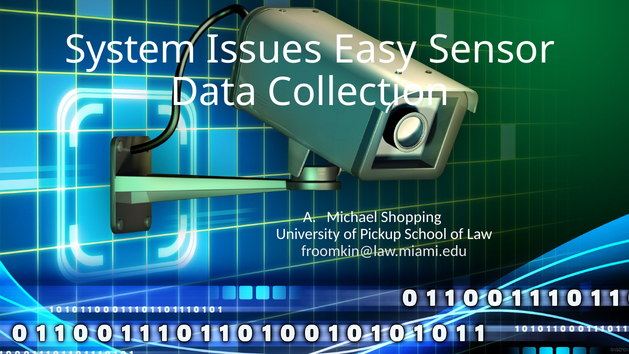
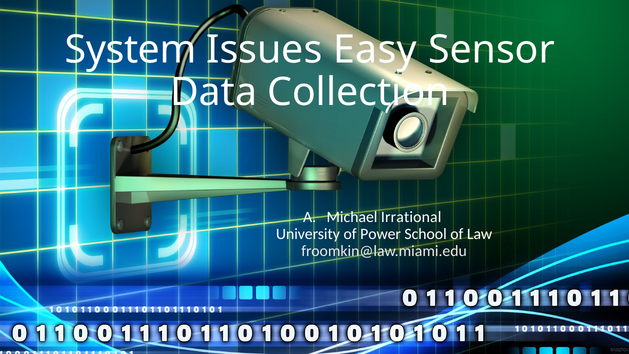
Shopping: Shopping -> Irrational (411, 217)
Pickup: Pickup -> Power (381, 234)
